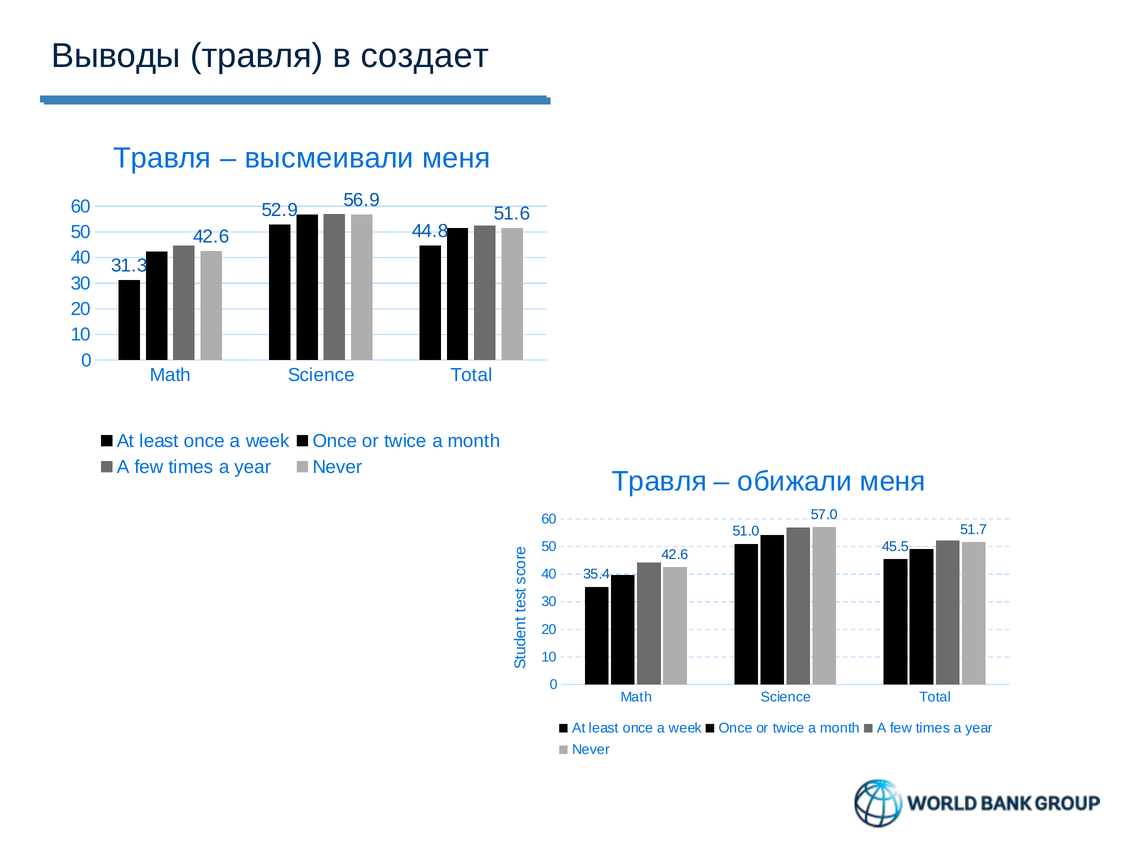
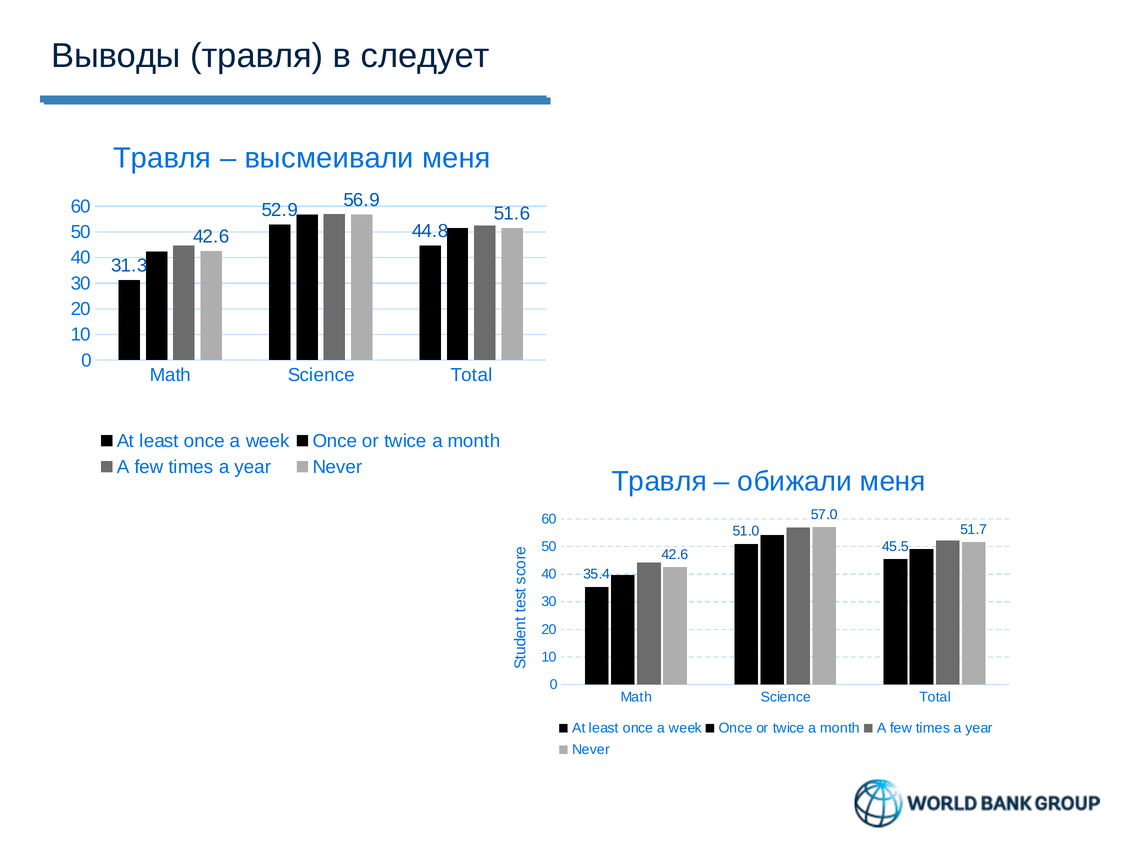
создает: создает -> следует (425, 56)
